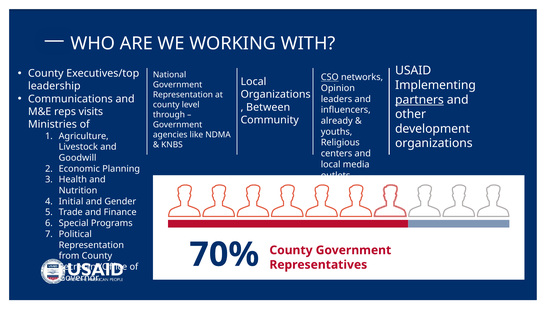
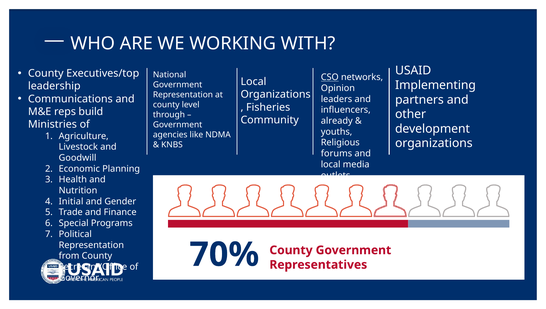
partners underline: present -> none (419, 100)
Between: Between -> Fisheries (268, 107)
visits: visits -> build (91, 112)
centers: centers -> forums (336, 154)
